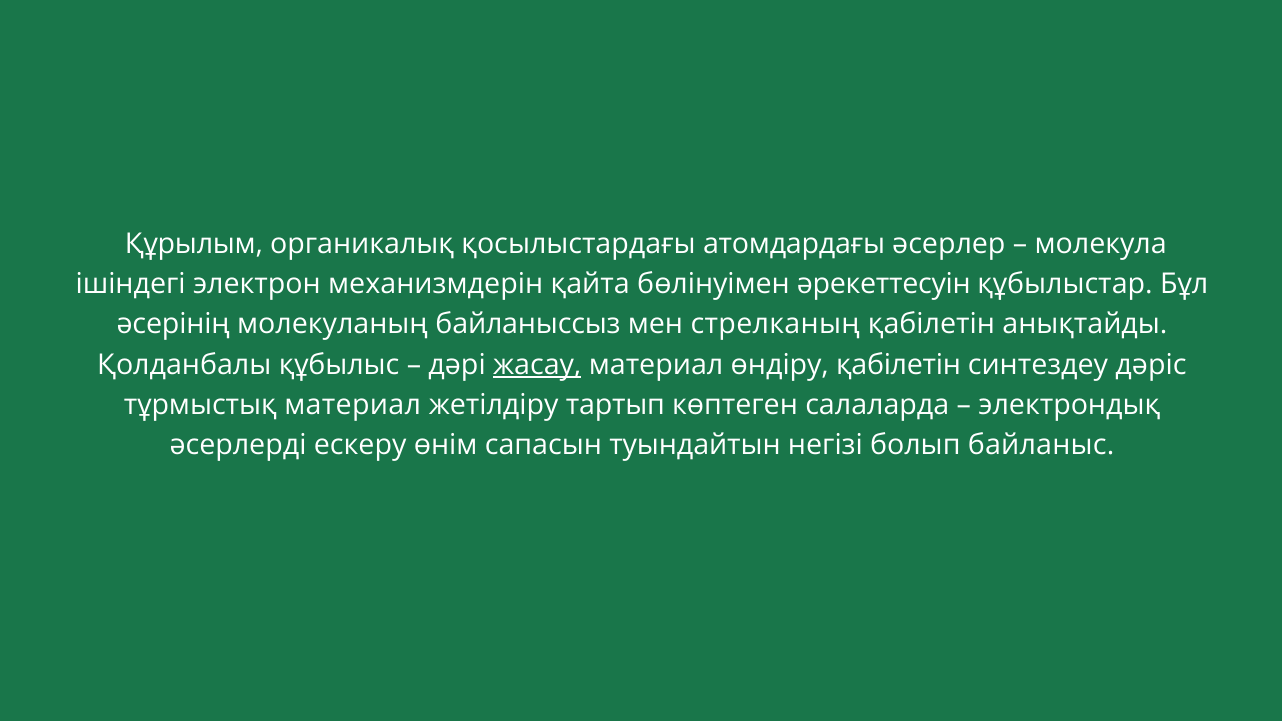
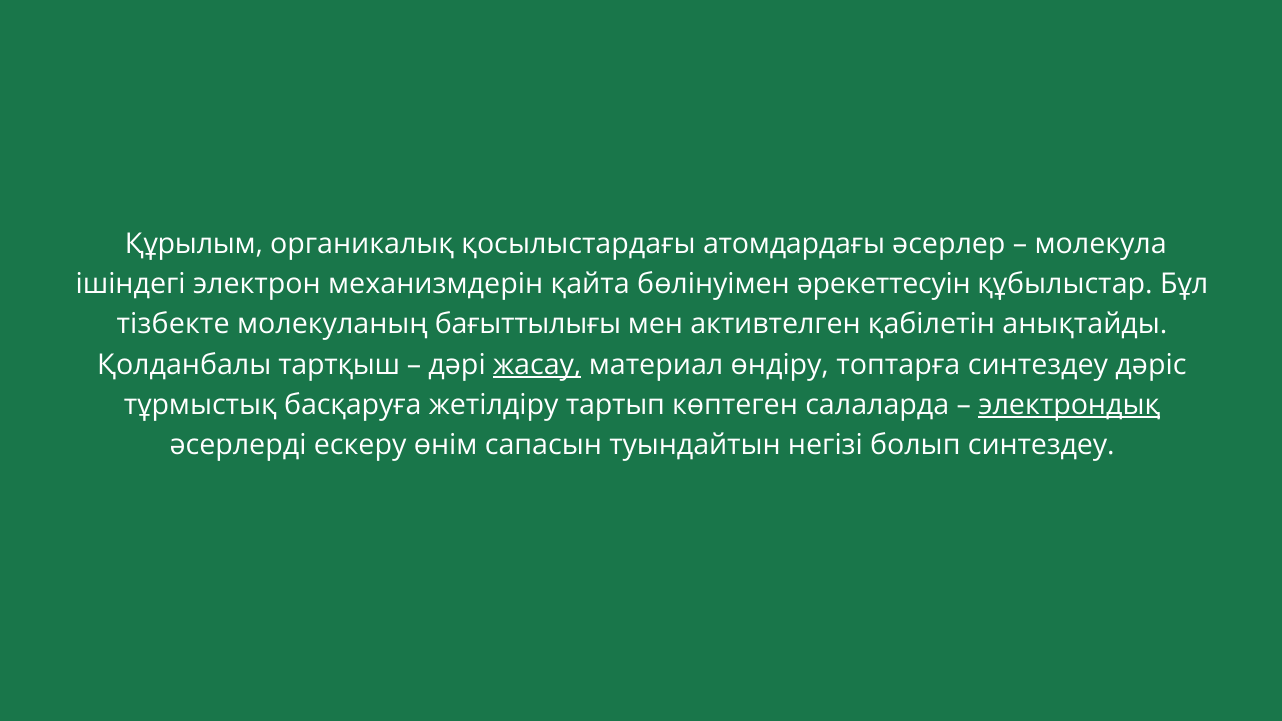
әсерінің: әсерінің -> тізбекте (173, 325)
байланыссыз: байланыссыз -> бағыттылығы (528, 325)
стрелканың: стрелканың -> активтелген (776, 325)
құбылыс: құбылыс -> тартқыш (339, 365)
өндіру қабілетін: қабілетін -> топтарға (898, 365)
тұрмыстық материал: материал -> басқаруға (353, 405)
электрондық underline: none -> present (1069, 405)
болып байланыс: байланыс -> синтездеу (1041, 445)
